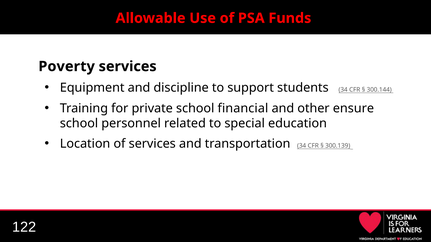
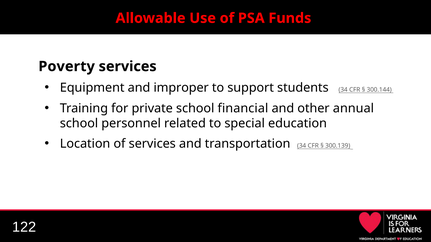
discipline: discipline -> improper (181, 88)
ensure: ensure -> annual (353, 108)
